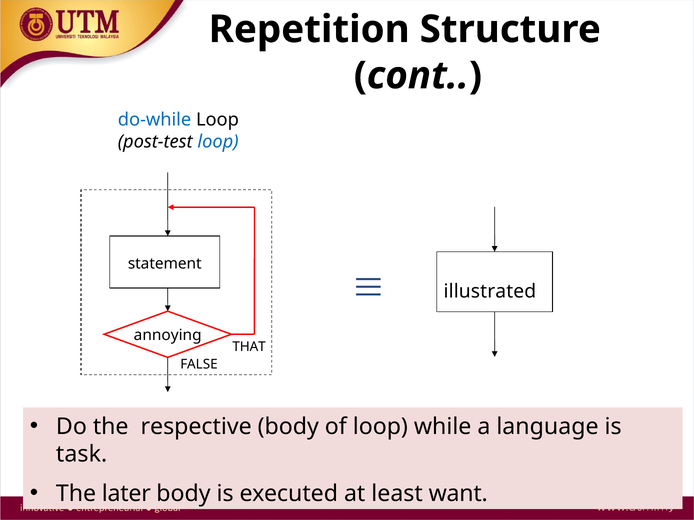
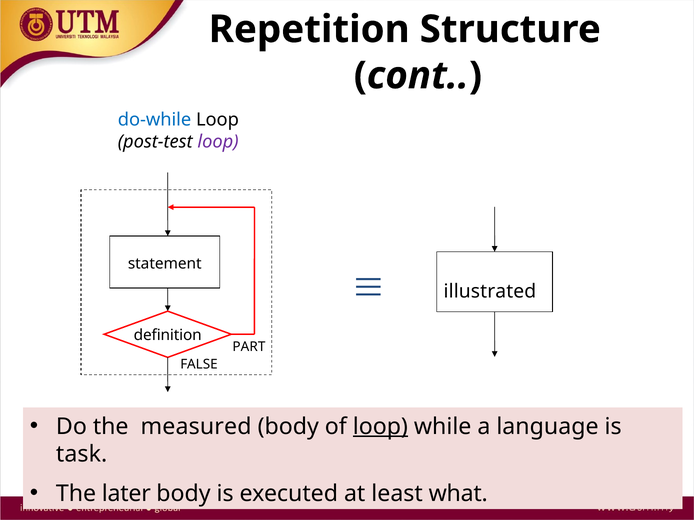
loop colour: blue -> purple (218, 142)
annoying: annoying -> definition (168, 336)
THAT: THAT -> PART (249, 347)
respective: respective -> measured (196, 427)
loop underline: none -> present (380, 427)
want: want -> what (458, 494)
